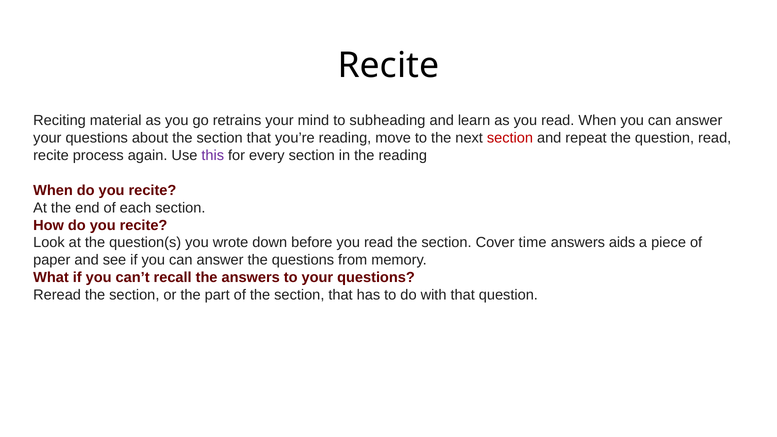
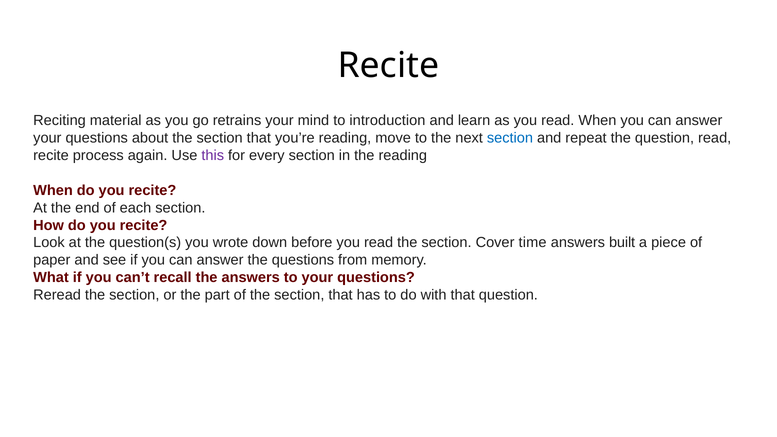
subheading: subheading -> introduction (387, 120)
section colour: red -> blue (510, 138)
aids: aids -> built (622, 243)
